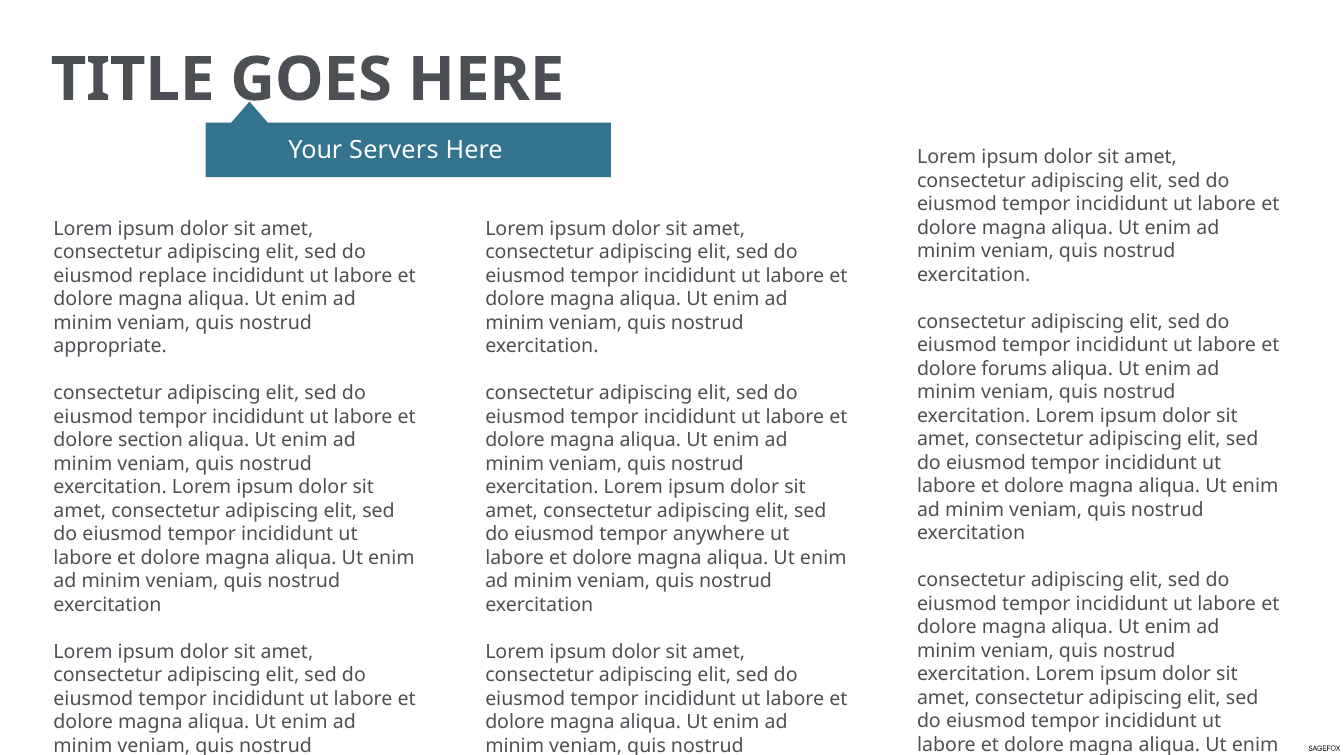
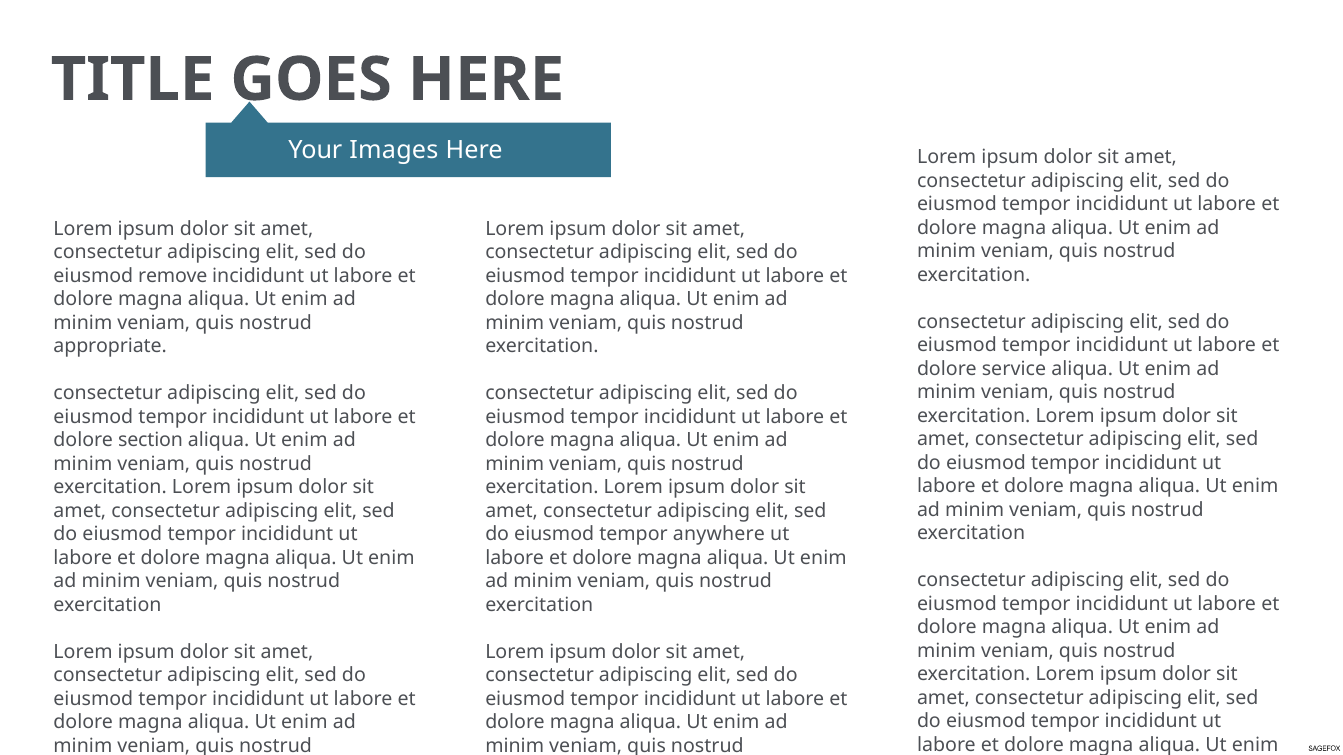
Servers: Servers -> Images (394, 150)
replace: replace -> remove (173, 276)
forums: forums -> service (1014, 369)
